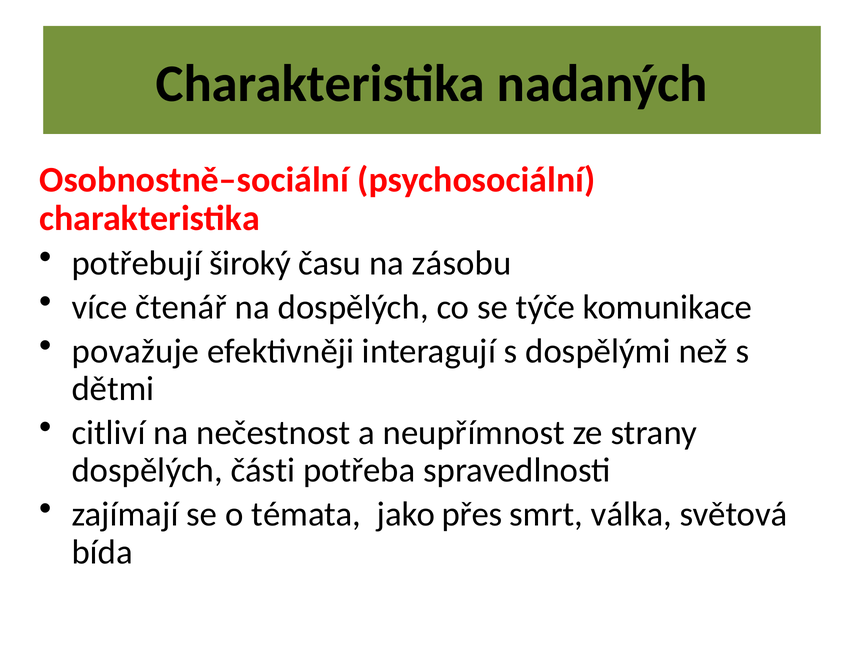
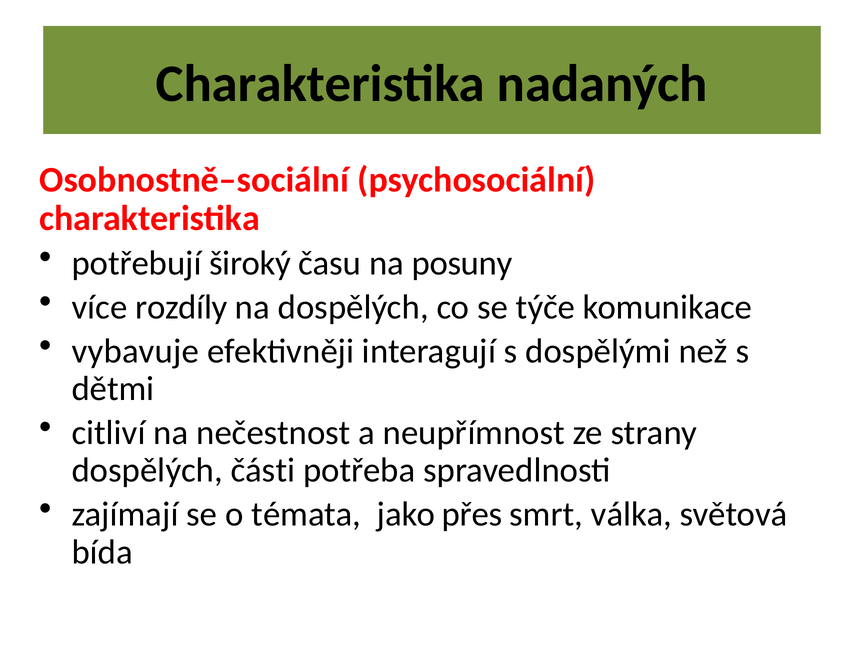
zásobu: zásobu -> posuny (462, 263)
čtenář: čtenář -> rozdíly (181, 307)
považuje: považuje -> vybavuje (135, 351)
